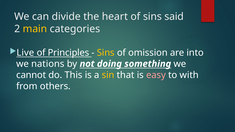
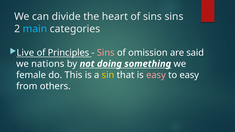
sins said: said -> sins (174, 17)
main colour: yellow -> light blue (35, 29)
Sins colour: yellow -> pink (106, 53)
into: into -> said (195, 53)
cannot: cannot -> female (31, 75)
to with: with -> easy (189, 75)
